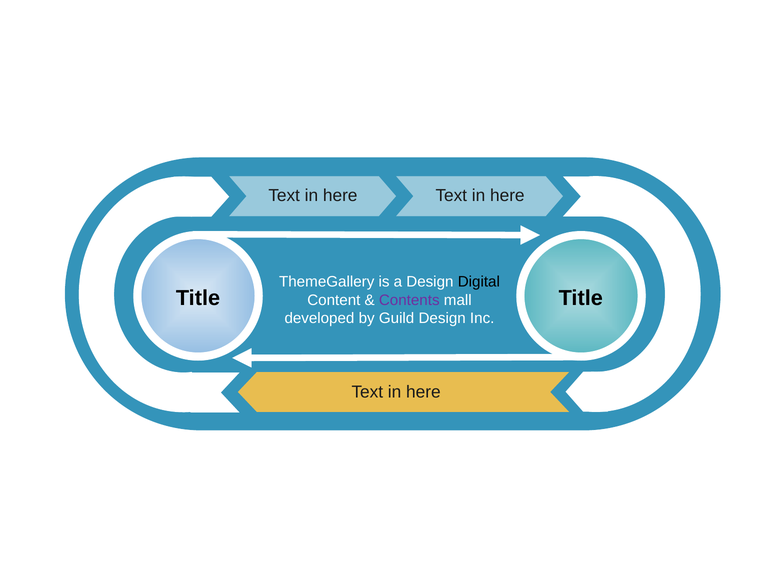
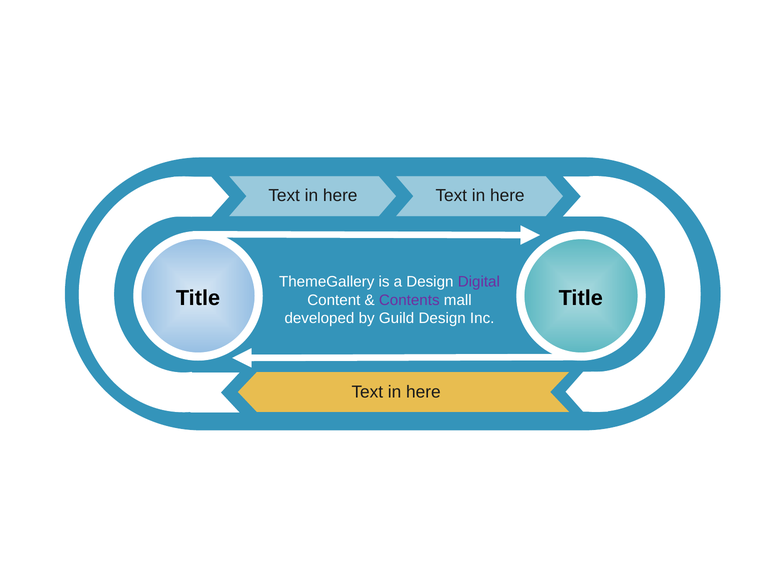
Digital colour: black -> purple (479, 282)
